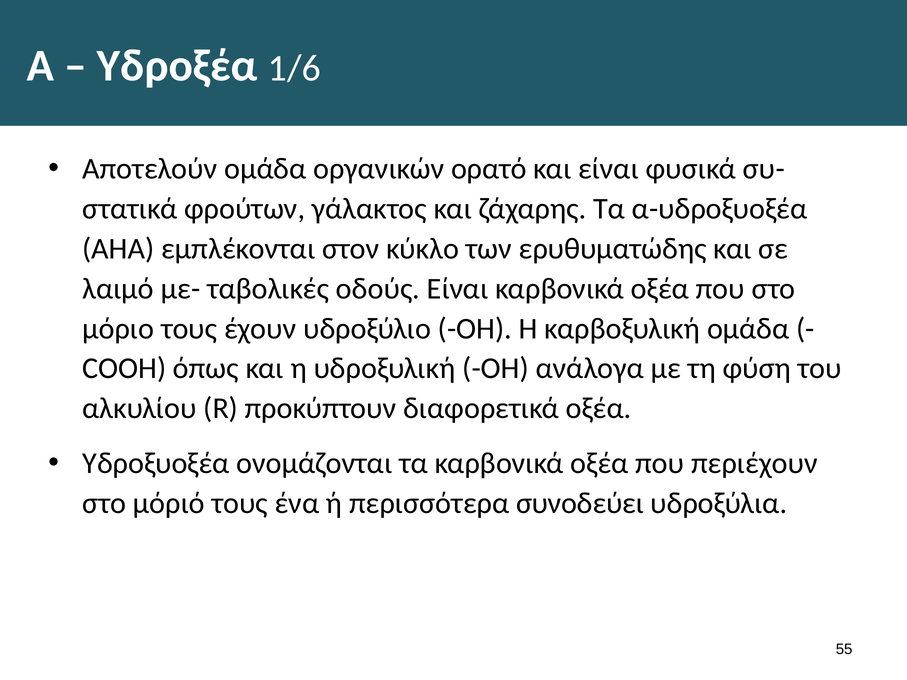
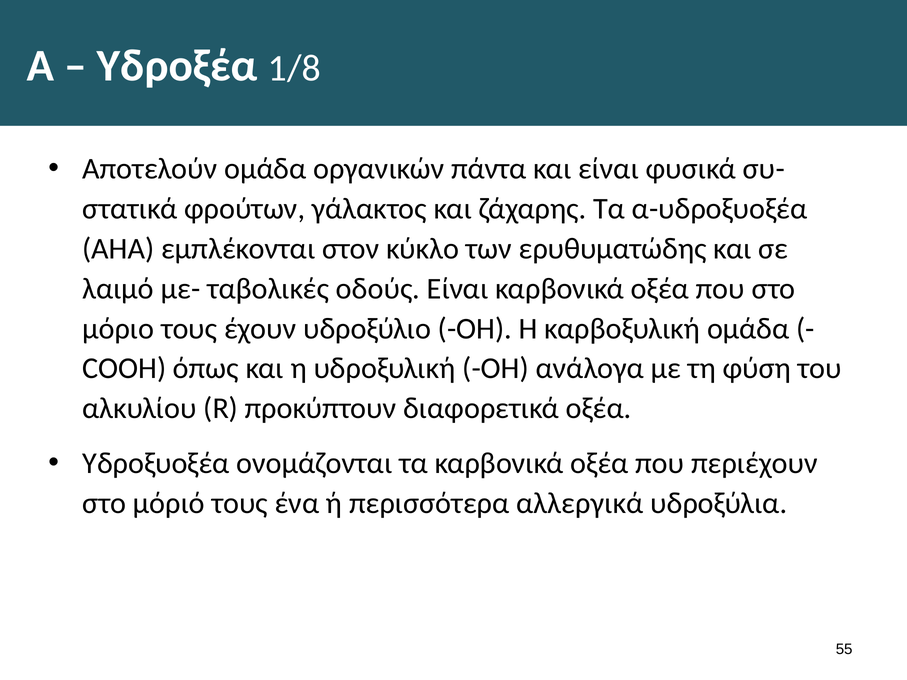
1/6: 1/6 -> 1/8 (294, 69)
ορατό: ορατό -> πάντα (489, 169)
συνοδεύει: συνοδεύει -> αλλεργικά (580, 503)
